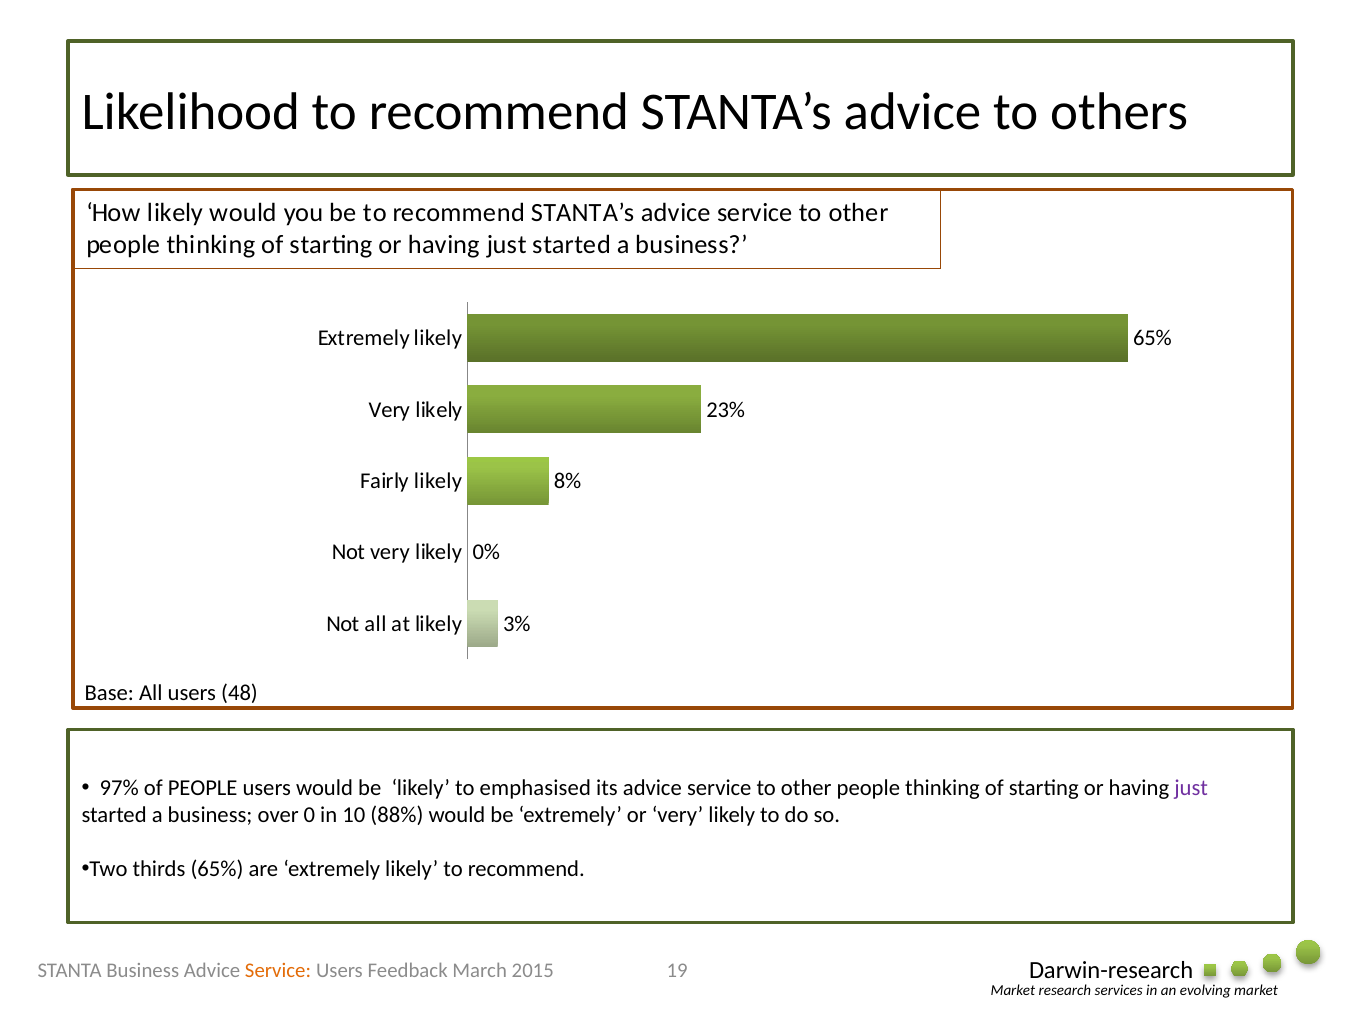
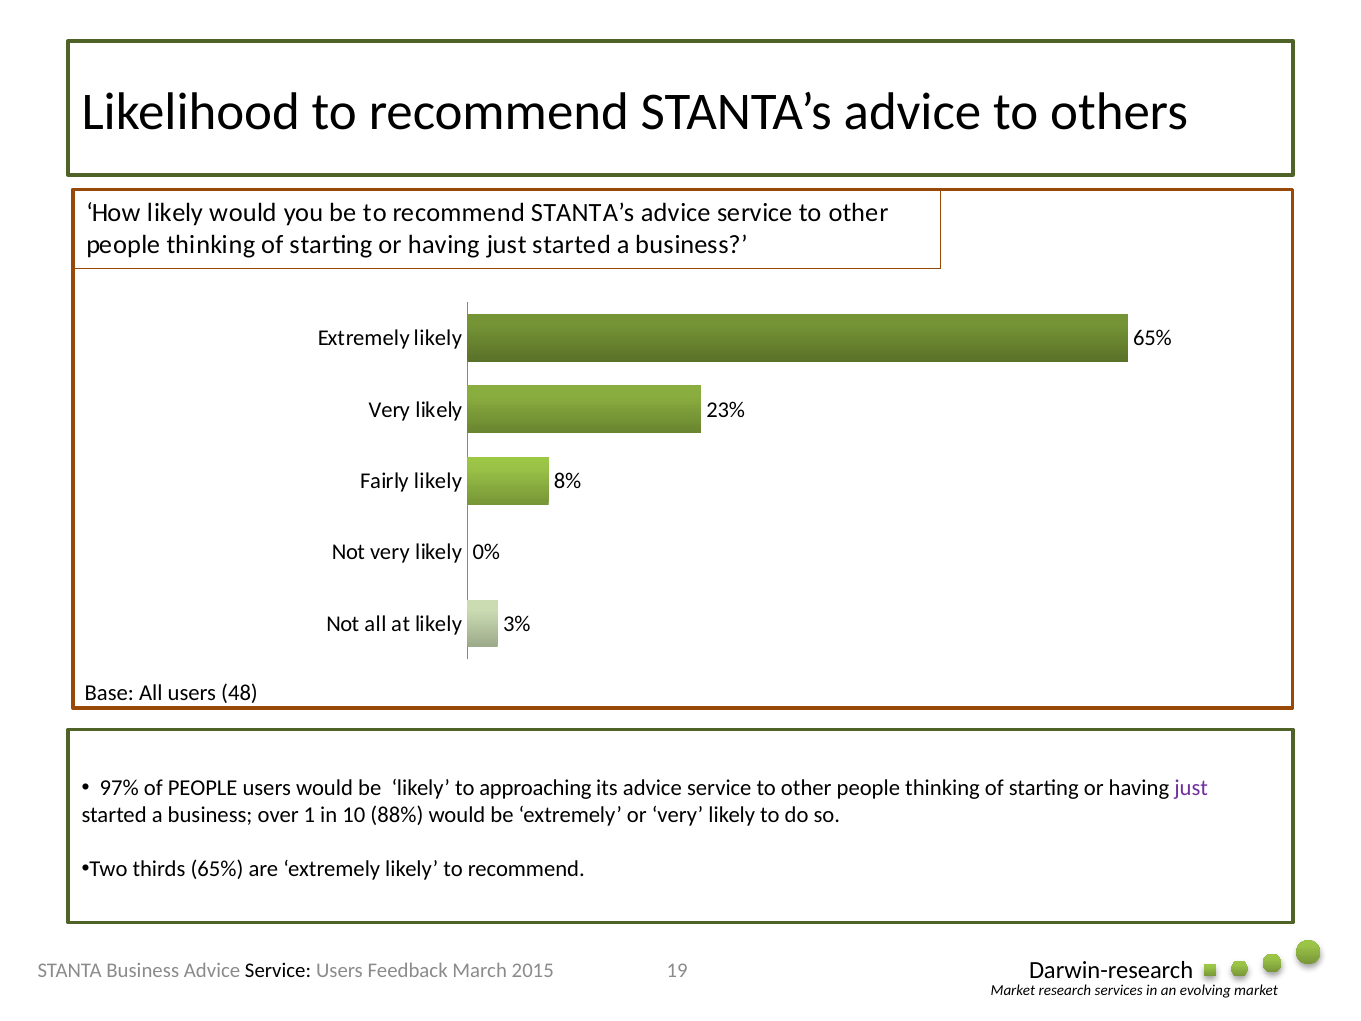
emphasised: emphasised -> approaching (535, 788)
0: 0 -> 1 (309, 815)
Service colour: orange -> black (278, 970)
